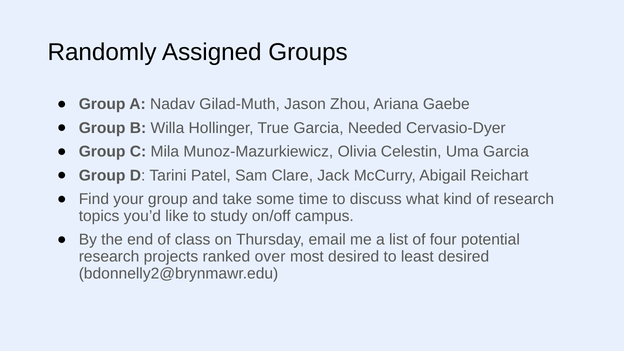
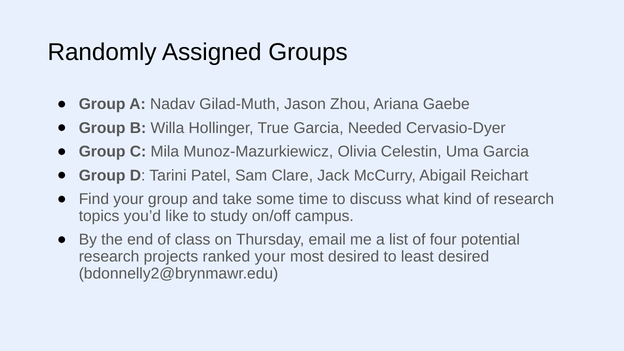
ranked over: over -> your (270, 257)
